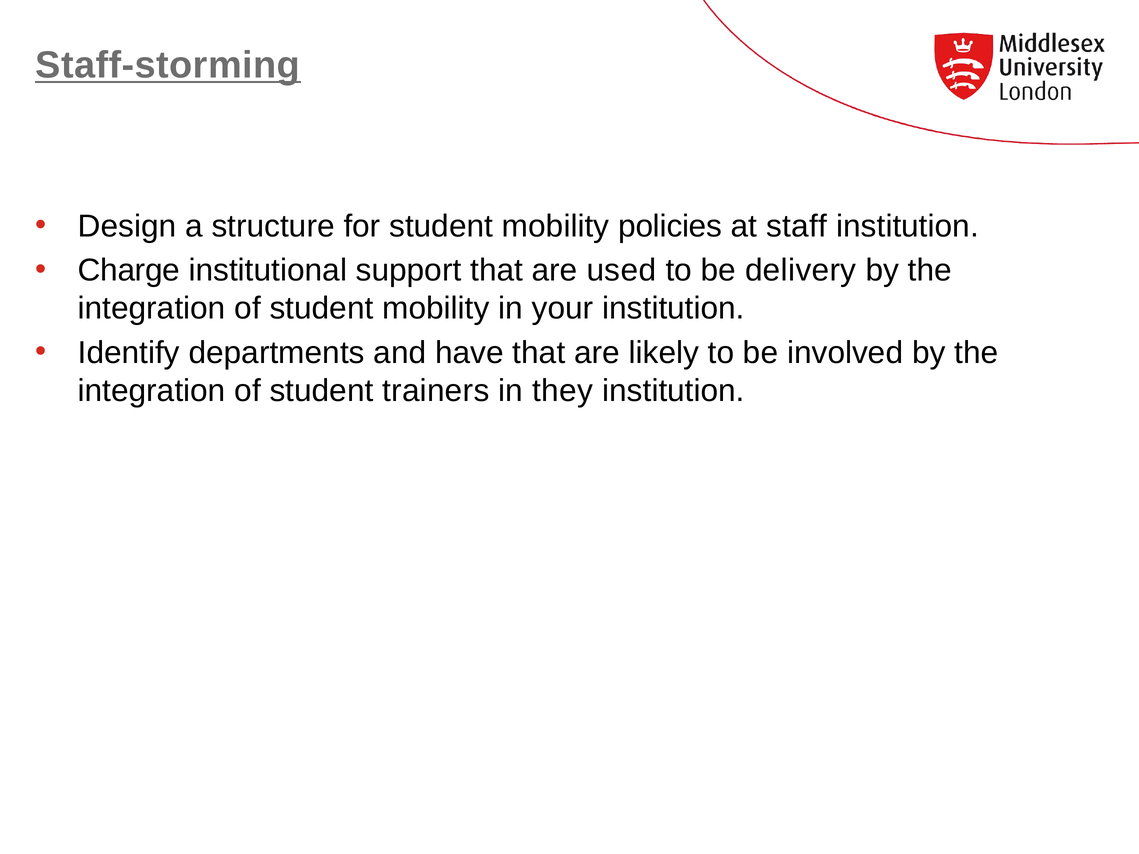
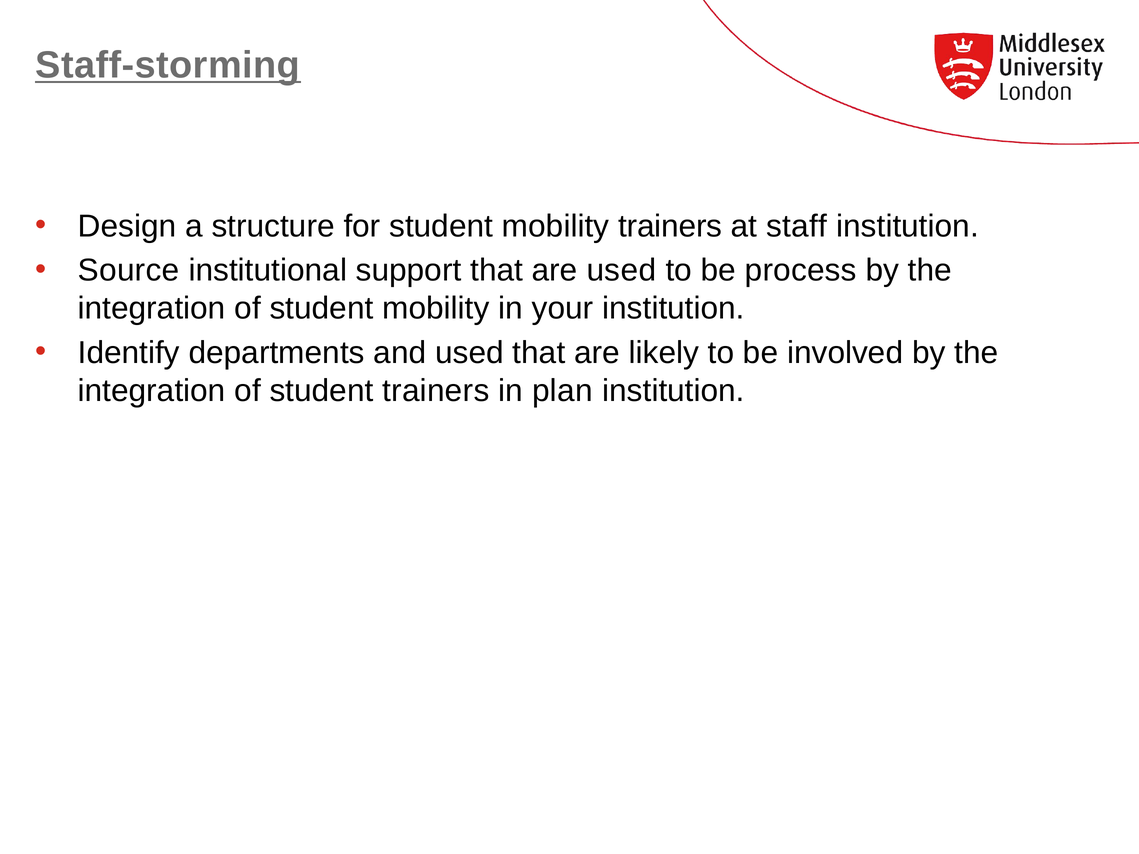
mobility policies: policies -> trainers (670, 226)
Charge: Charge -> Source (129, 271)
delivery: delivery -> process (801, 271)
and have: have -> used (469, 353)
they: they -> plan (562, 391)
